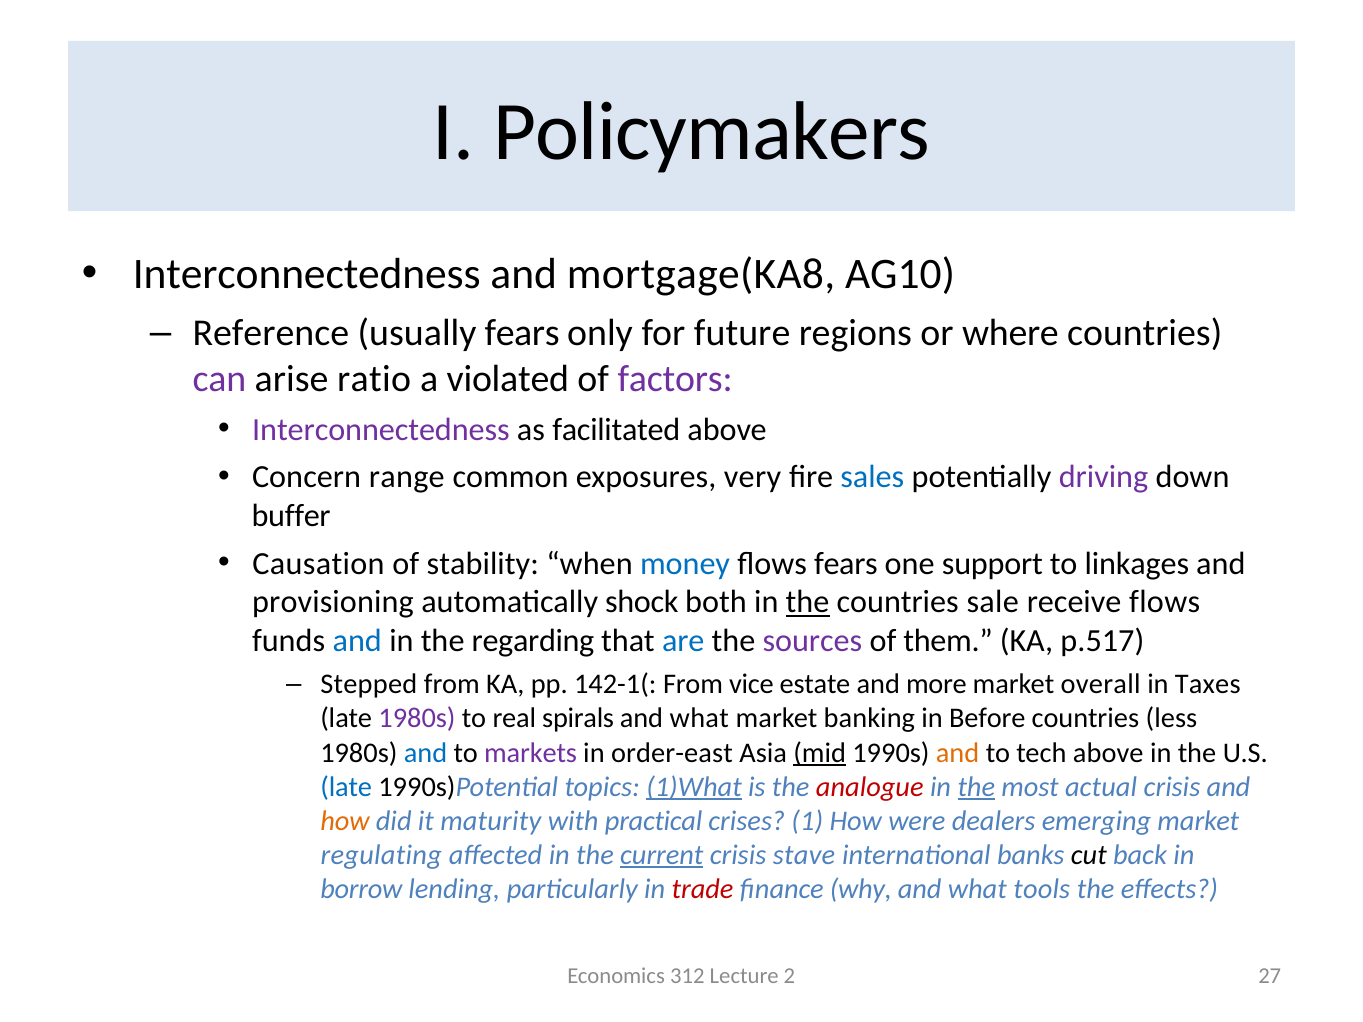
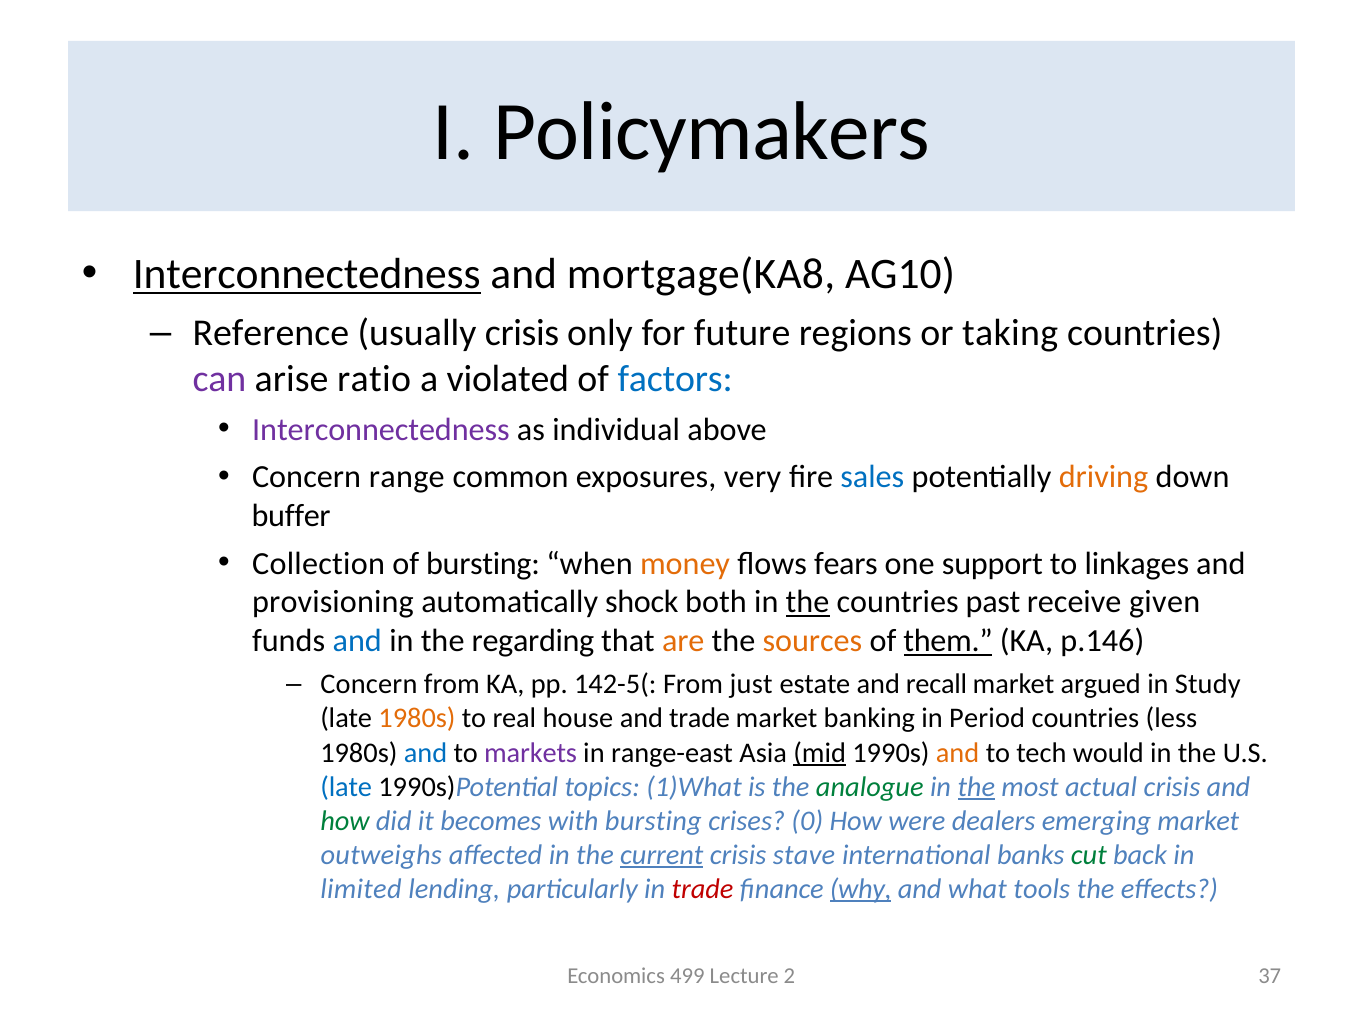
Interconnectedness underline: none -> present (307, 274)
usually fears: fears -> crisis (522, 334)
where: where -> taking (1010, 334)
factors colour: purple -> blue (675, 379)
facilitated: facilitated -> individual (616, 430)
driving colour: purple -> orange (1104, 477)
Causation: Causation -> Collection (319, 564)
of stability: stability -> bursting (483, 564)
money colour: blue -> orange (685, 564)
sale: sale -> past (993, 602)
receive flows: flows -> given (1165, 602)
are colour: blue -> orange (683, 641)
sources colour: purple -> orange (812, 641)
them underline: none -> present (948, 641)
p.517: p.517 -> p.146 (1102, 641)
Stepped: Stepped -> Concern (369, 685)
142-1(: 142-1( -> 142-5( (615, 685)
vice: vice -> just (751, 685)
more: more -> recall (936, 685)
overall: overall -> argued (1101, 685)
Taxes: Taxes -> Study (1208, 685)
1980s colour: purple -> orange (417, 719)
spirals: spirals -> house (578, 719)
what: what -> trade (700, 719)
Before: Before -> Period (987, 719)
order-east: order-east -> range-east (672, 753)
tech above: above -> would (1108, 753)
1)What underline: present -> none (694, 787)
analogue colour: red -> green (870, 787)
how colour: orange -> green (345, 821)
maturity: maturity -> becomes (491, 821)
with practical: practical -> bursting (653, 821)
1: 1 -> 0 (807, 821)
regulating: regulating -> outweighs (381, 855)
cut colour: black -> green (1089, 855)
borrow: borrow -> limited (361, 889)
why underline: none -> present (861, 889)
312: 312 -> 499 (687, 976)
27: 27 -> 37 (1270, 976)
